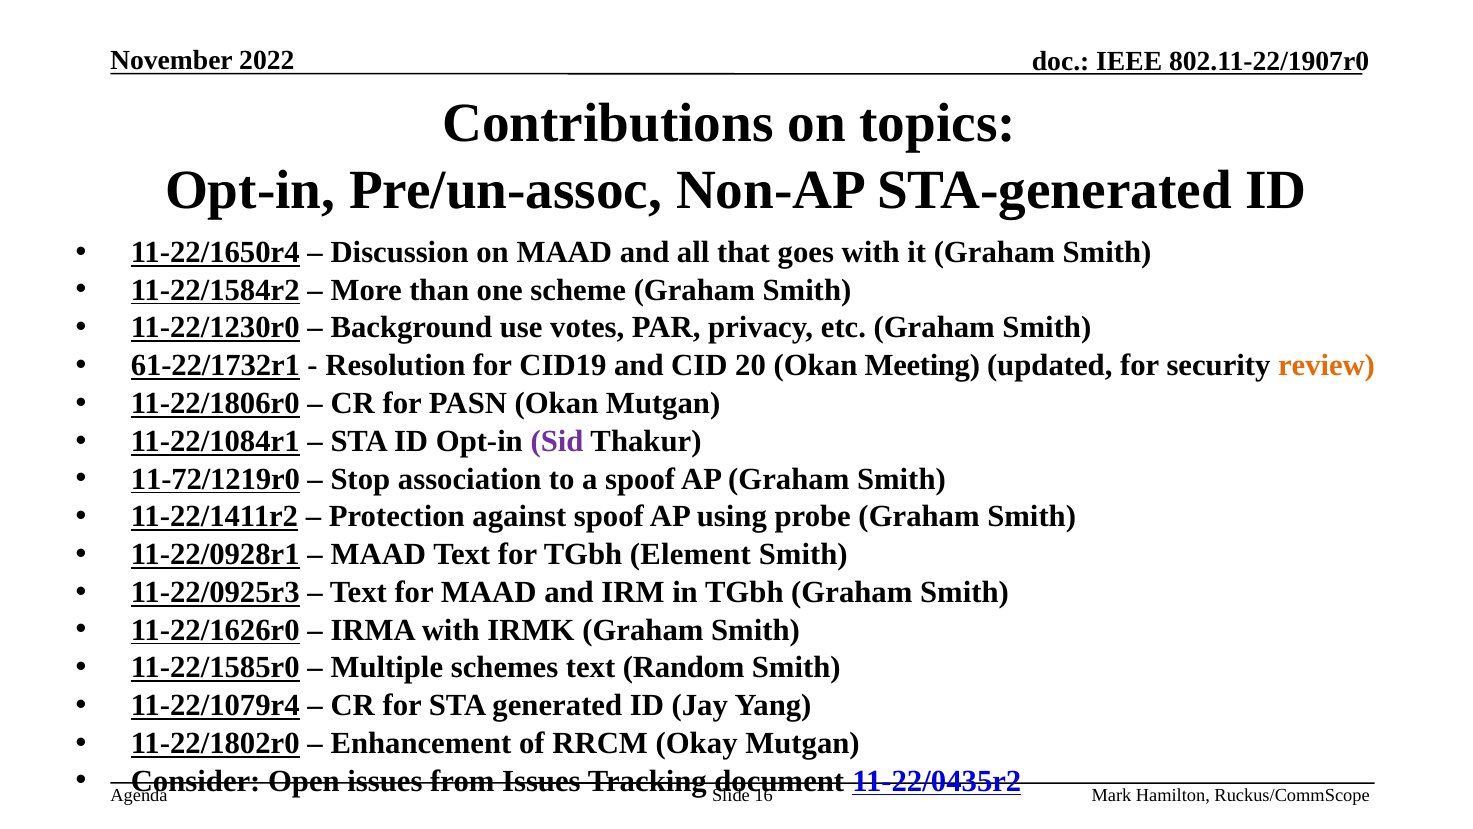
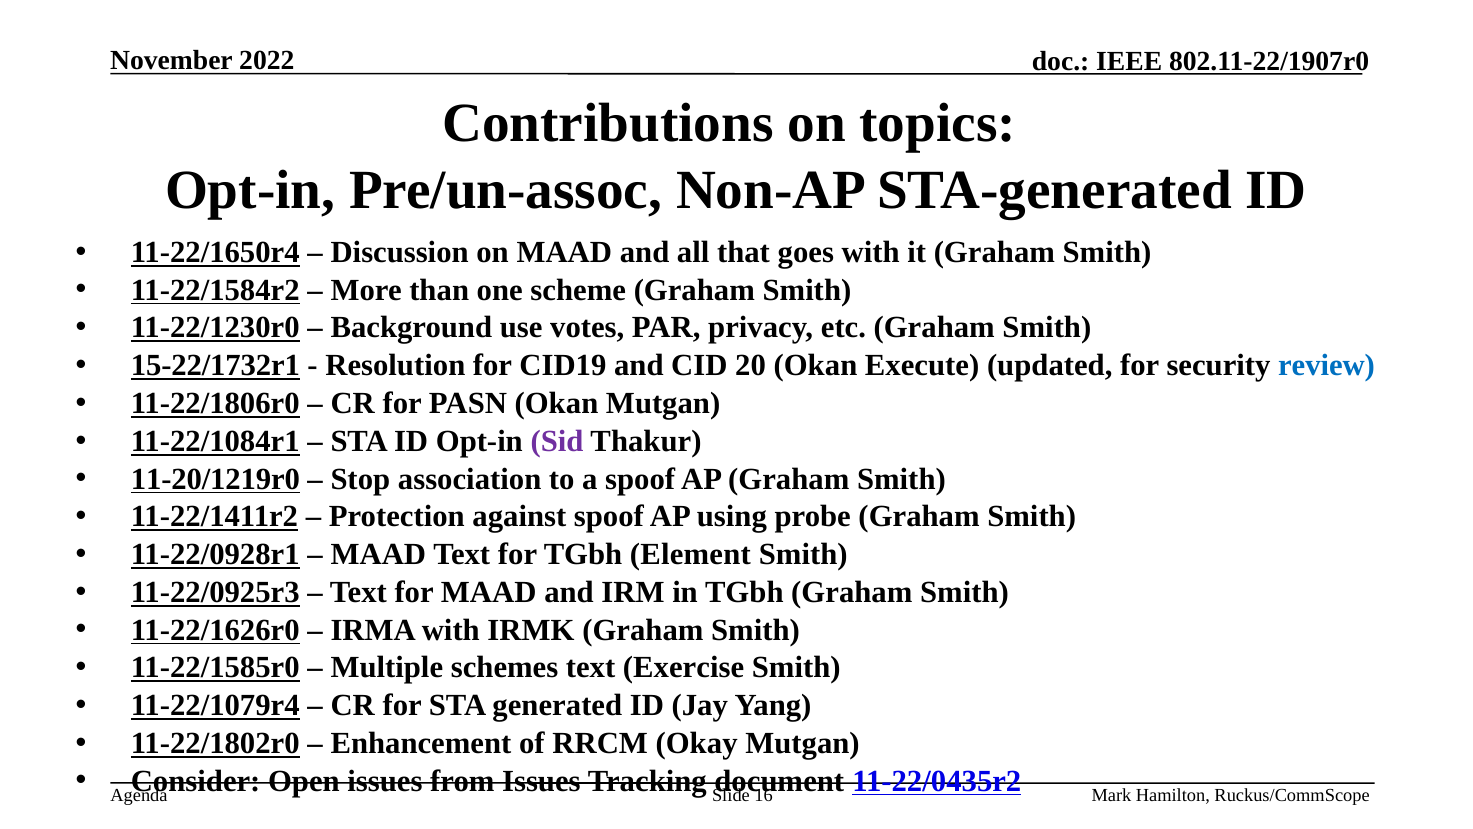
61-22/1732r1: 61-22/1732r1 -> 15-22/1732r1 (215, 365)
Meeting: Meeting -> Execute (922, 365)
review colour: orange -> blue (1327, 365)
11-72/1219r0: 11-72/1219r0 -> 11-20/1219r0 (215, 479)
Random: Random -> Exercise (684, 667)
